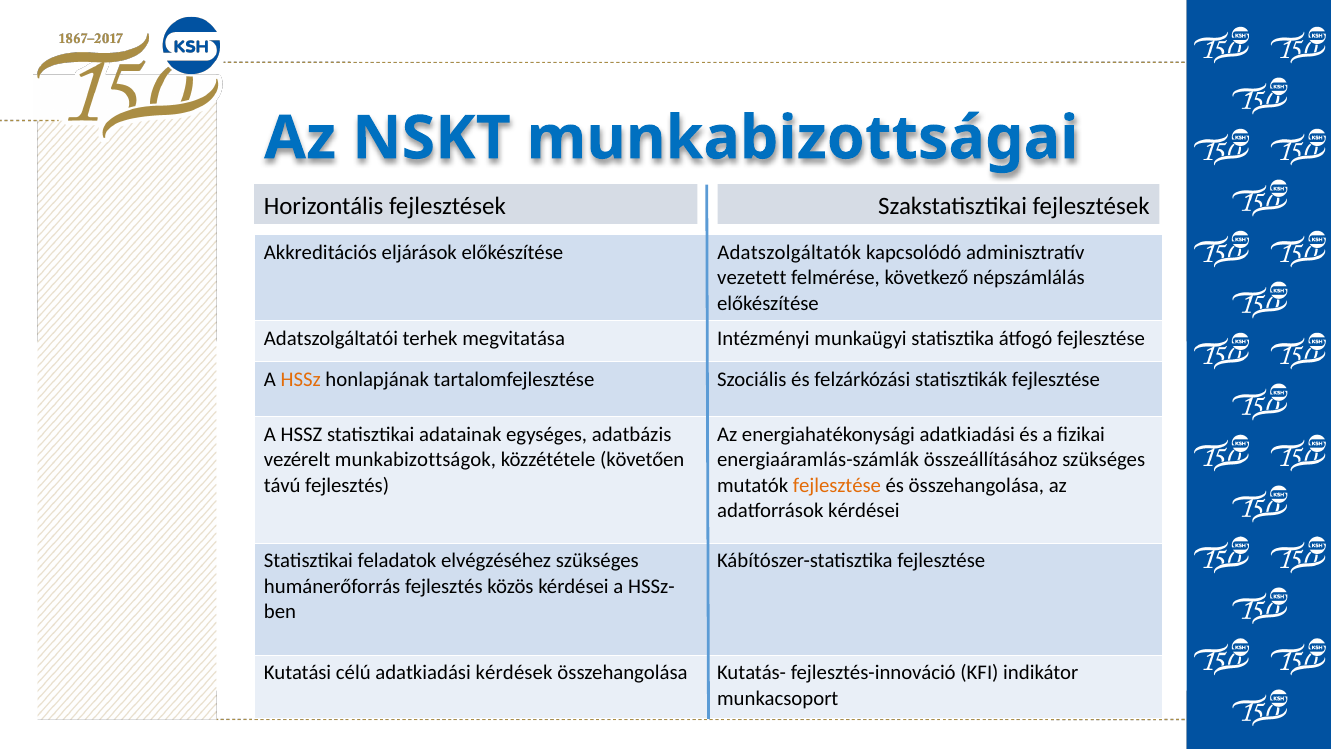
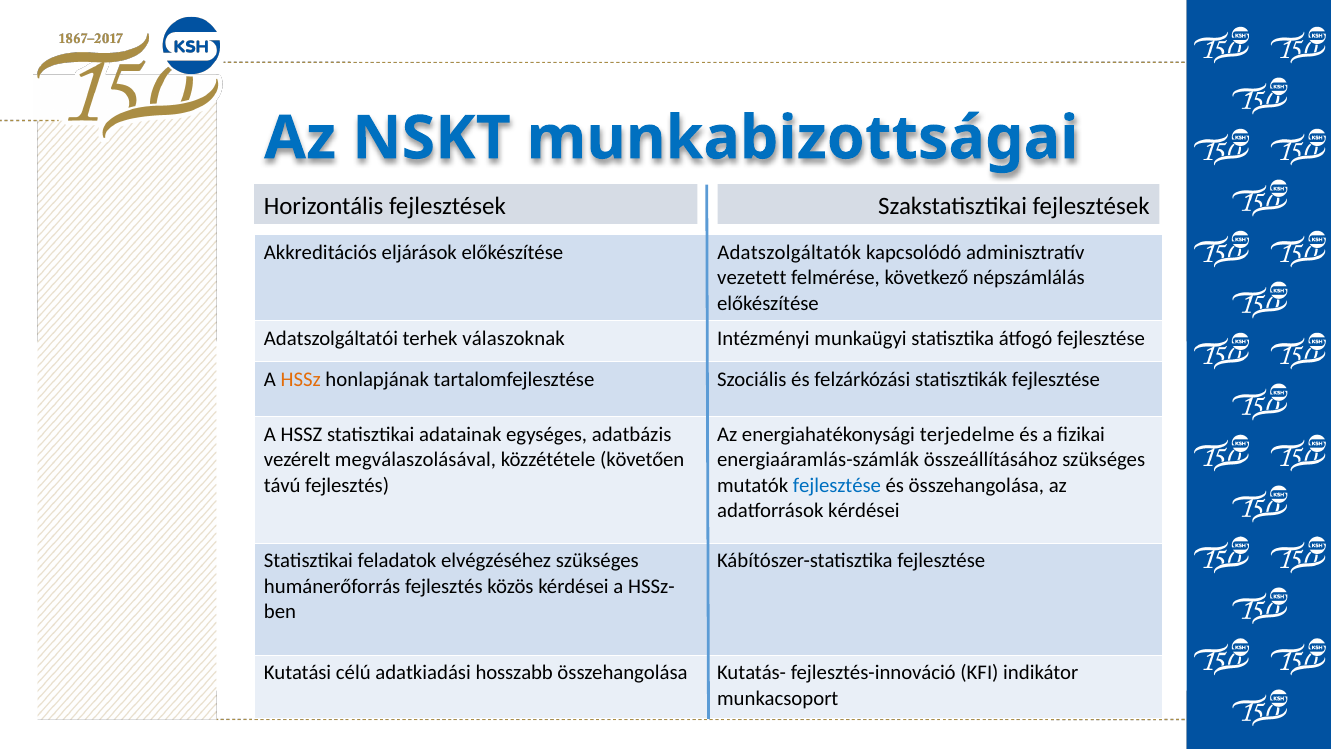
megvitatása: megvitatása -> válaszoknak (514, 339)
energiahatékonysági adatkiadási: adatkiadási -> terjedelme (967, 434)
munkabizottságok: munkabizottságok -> megválaszolásával (416, 460)
fejlesztése colour: orange -> blue (837, 485)
kérdések: kérdések -> hosszabb (514, 673)
